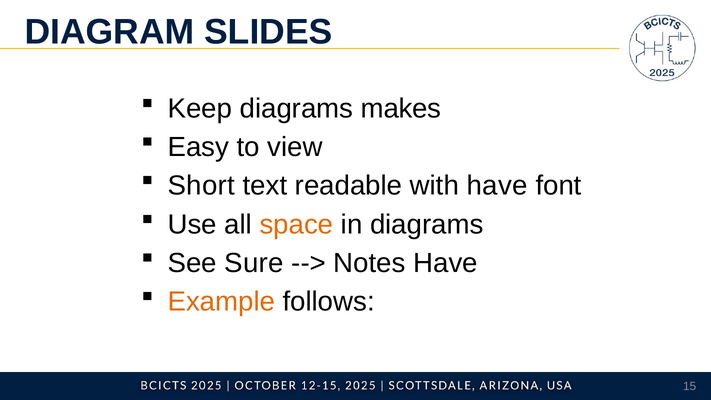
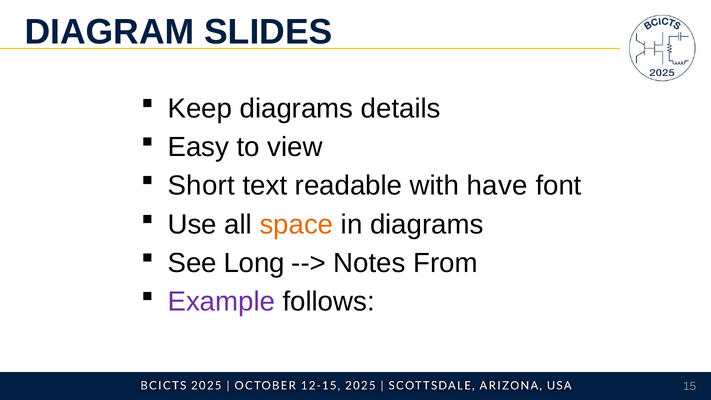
makes: makes -> details (401, 108)
Sure: Sure -> Long (254, 263)
Notes Have: Have -> From (445, 263)
Example colour: orange -> purple (221, 302)
